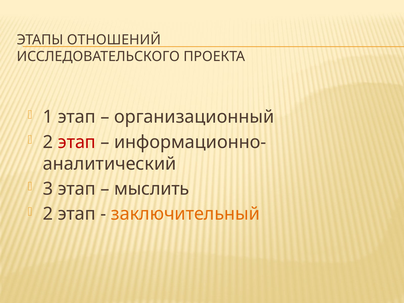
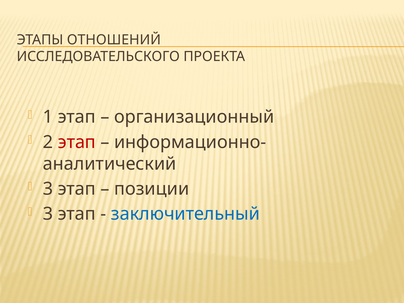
мыслить: мыслить -> позиции (152, 189)
2: 2 -> 3 (48, 214)
заключительный colour: orange -> blue (185, 214)
